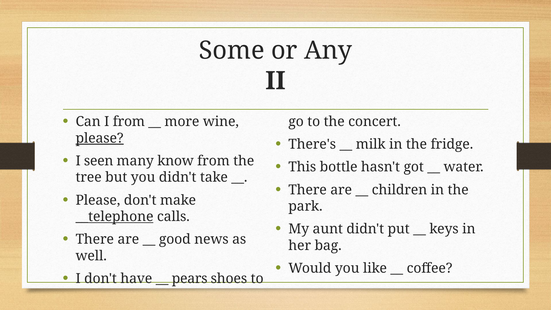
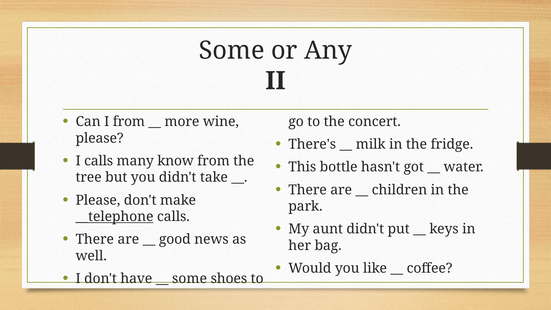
please underline: present -> none (100, 138)
I seen: seen -> calls (99, 161)
pears: pears -> some (190, 279)
